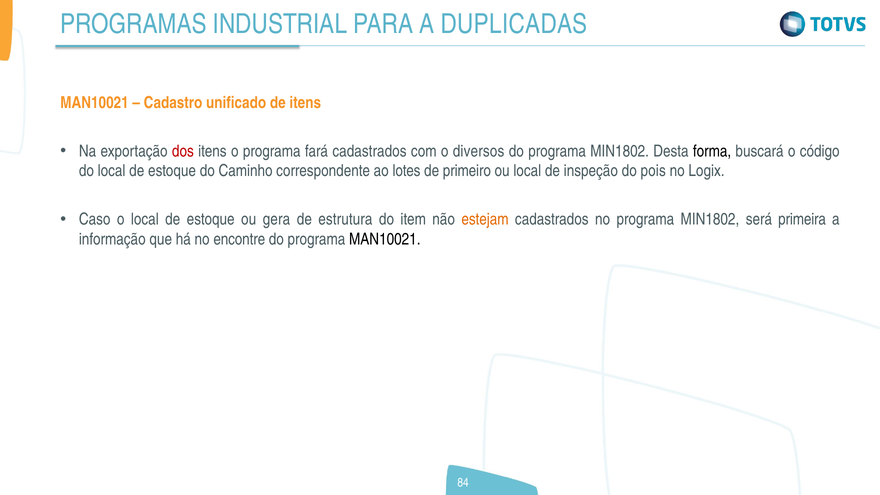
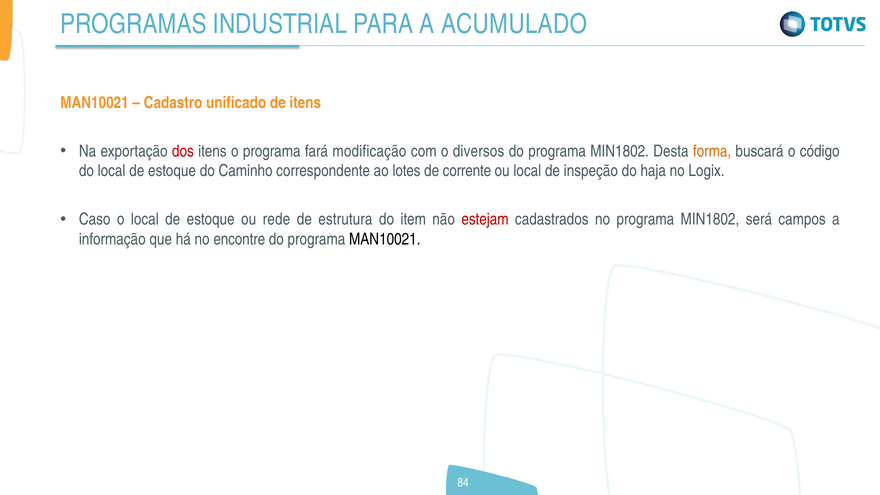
DUPLICADAS: DUPLICADAS -> ACUMULADO (514, 24)
fará cadastrados: cadastrados -> modificação (369, 151)
forma colour: black -> orange (712, 151)
primeiro: primeiro -> corrente (467, 171)
pois: pois -> haja (653, 171)
gera: gera -> rede (276, 220)
estejam colour: orange -> red (485, 220)
primeira: primeira -> campos (802, 220)
